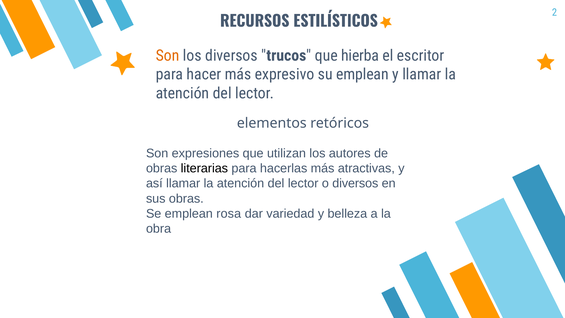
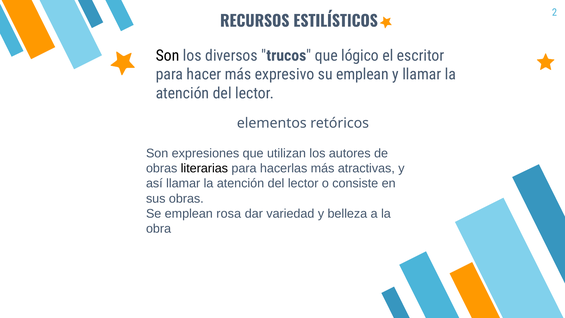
Son colour: orange -> black (168, 55)
hierba: hierba -> lógico (360, 55)
o diversos: diversos -> consiste (355, 183)
